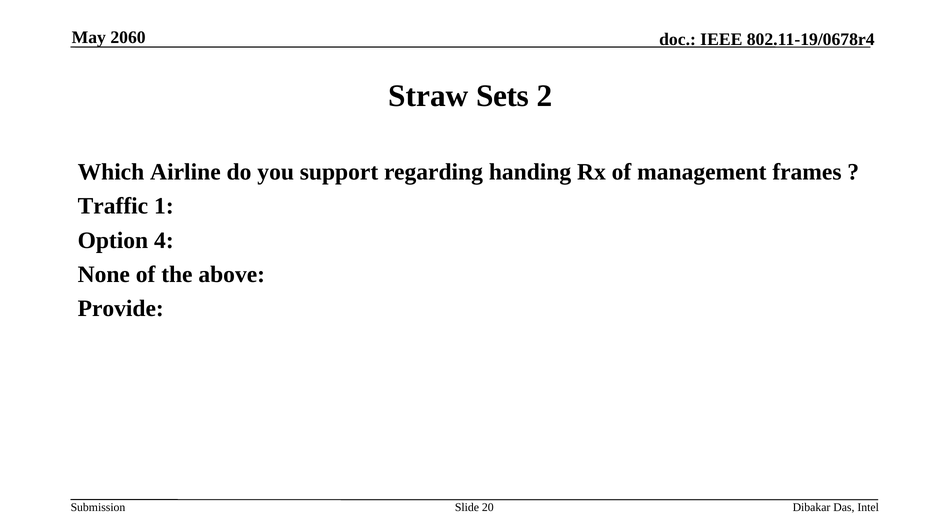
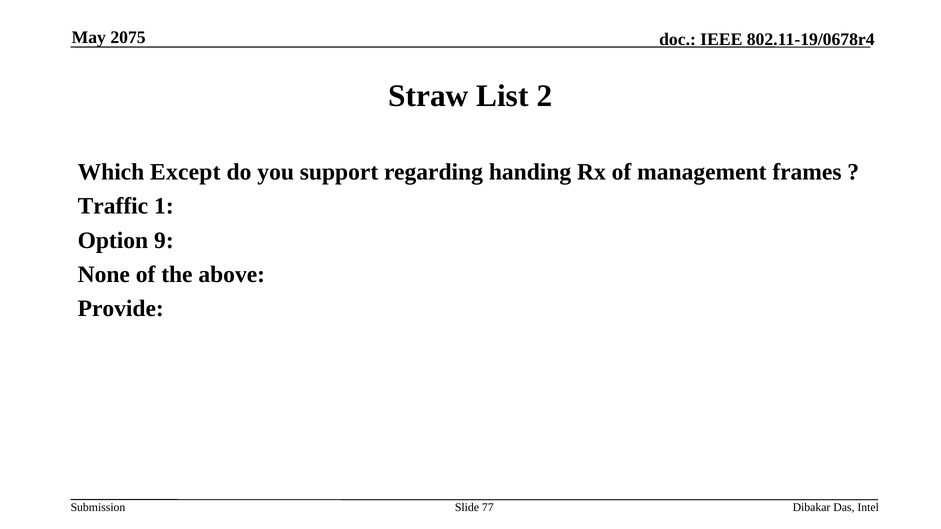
2060: 2060 -> 2075 (128, 37)
Sets: Sets -> List (503, 96)
Airline: Airline -> Except (185, 172)
4: 4 -> 9 (164, 240)
20: 20 -> 77 (488, 508)
